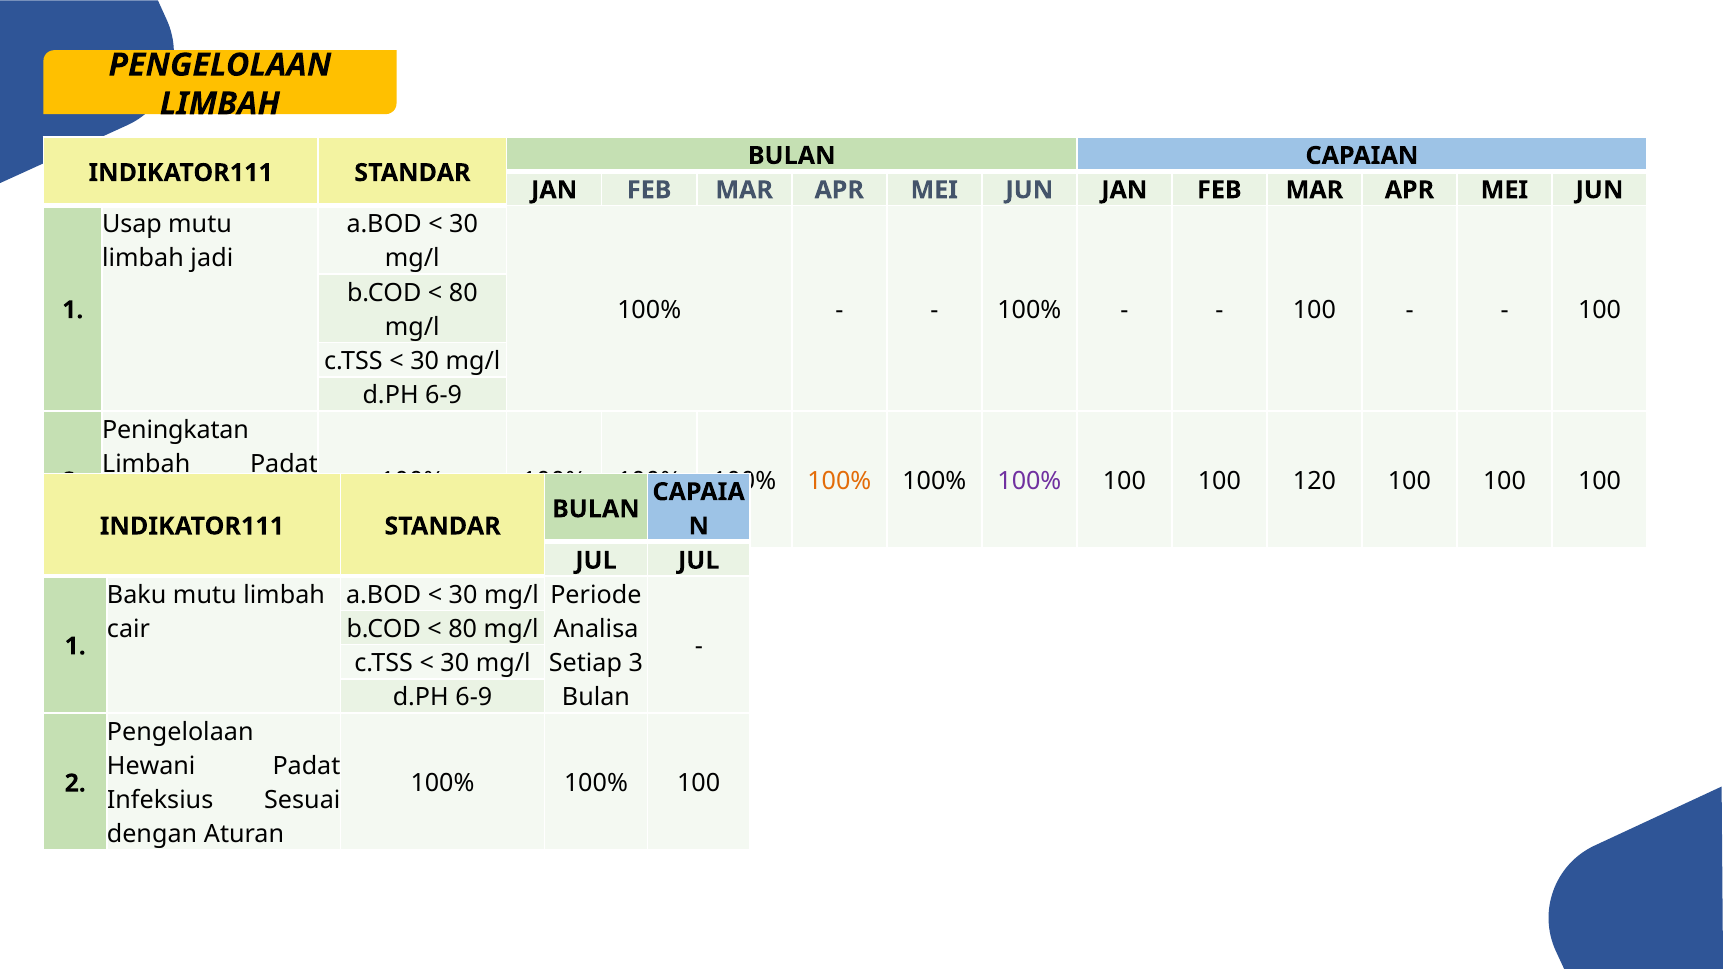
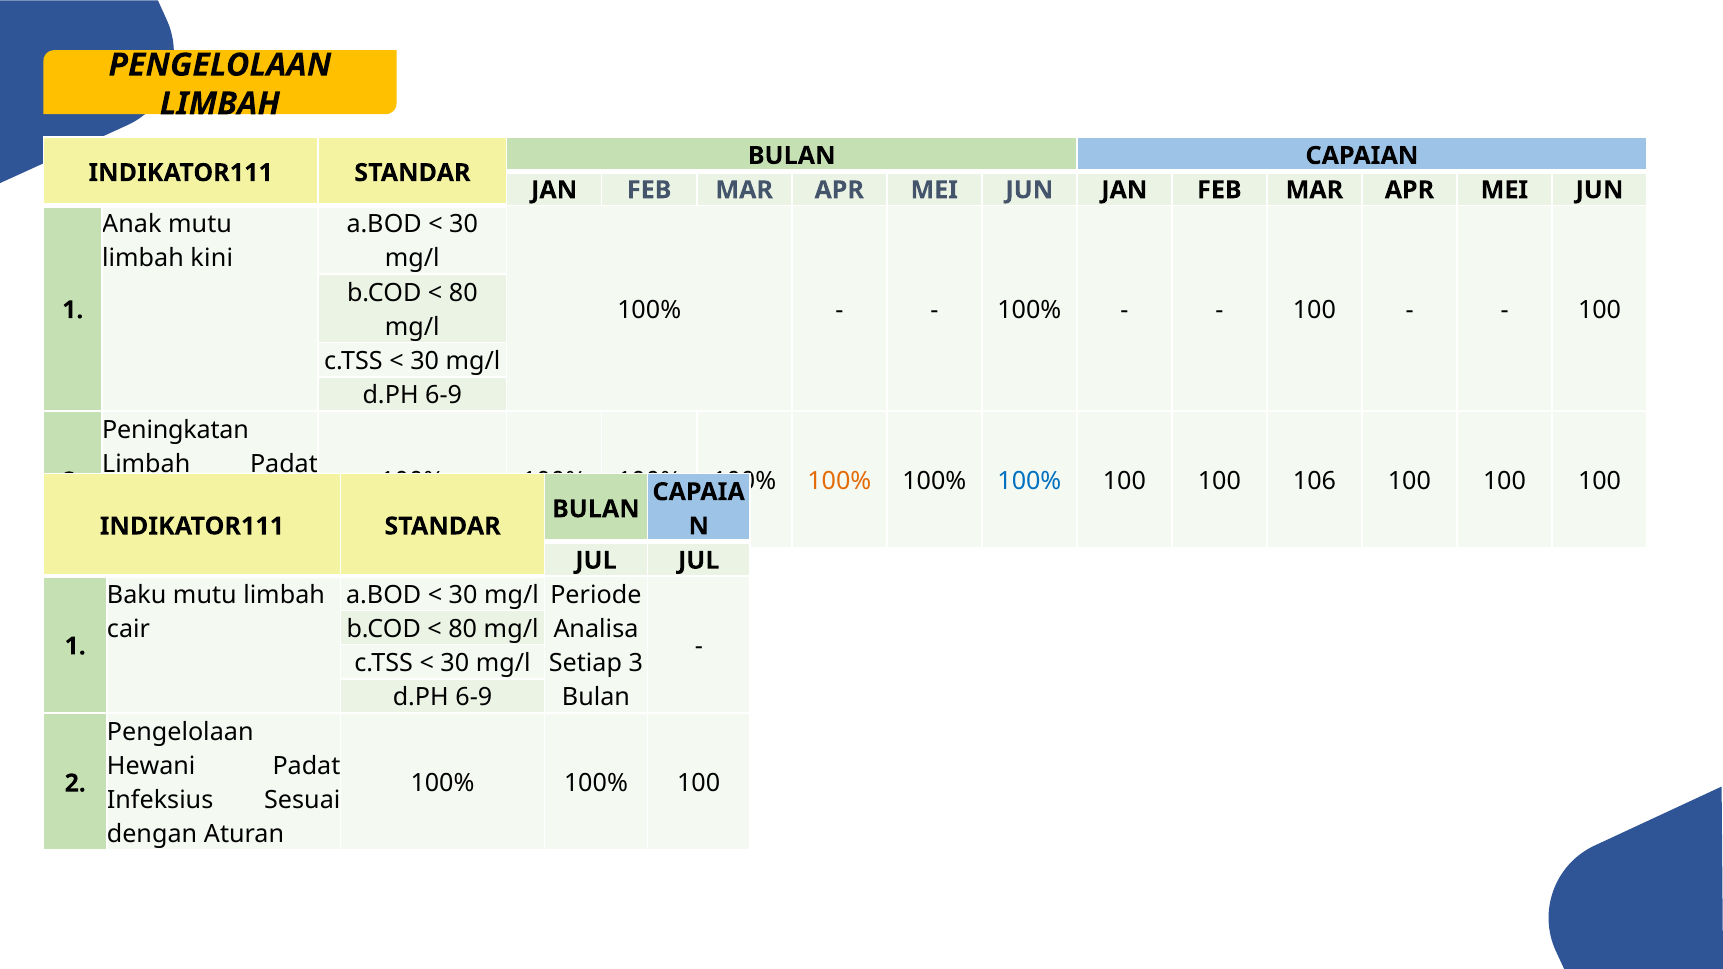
Usap: Usap -> Anak (132, 224)
jadi: jadi -> kini (212, 259)
100% colour: purple -> blue (1029, 481)
120: 120 -> 106 (1314, 481)
